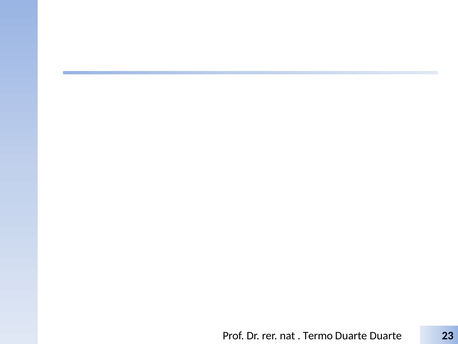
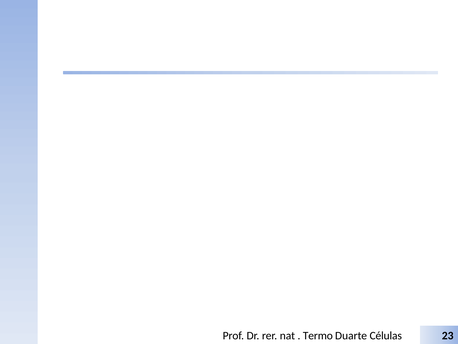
Duarte Duarte: Duarte -> Células (386, 335)
